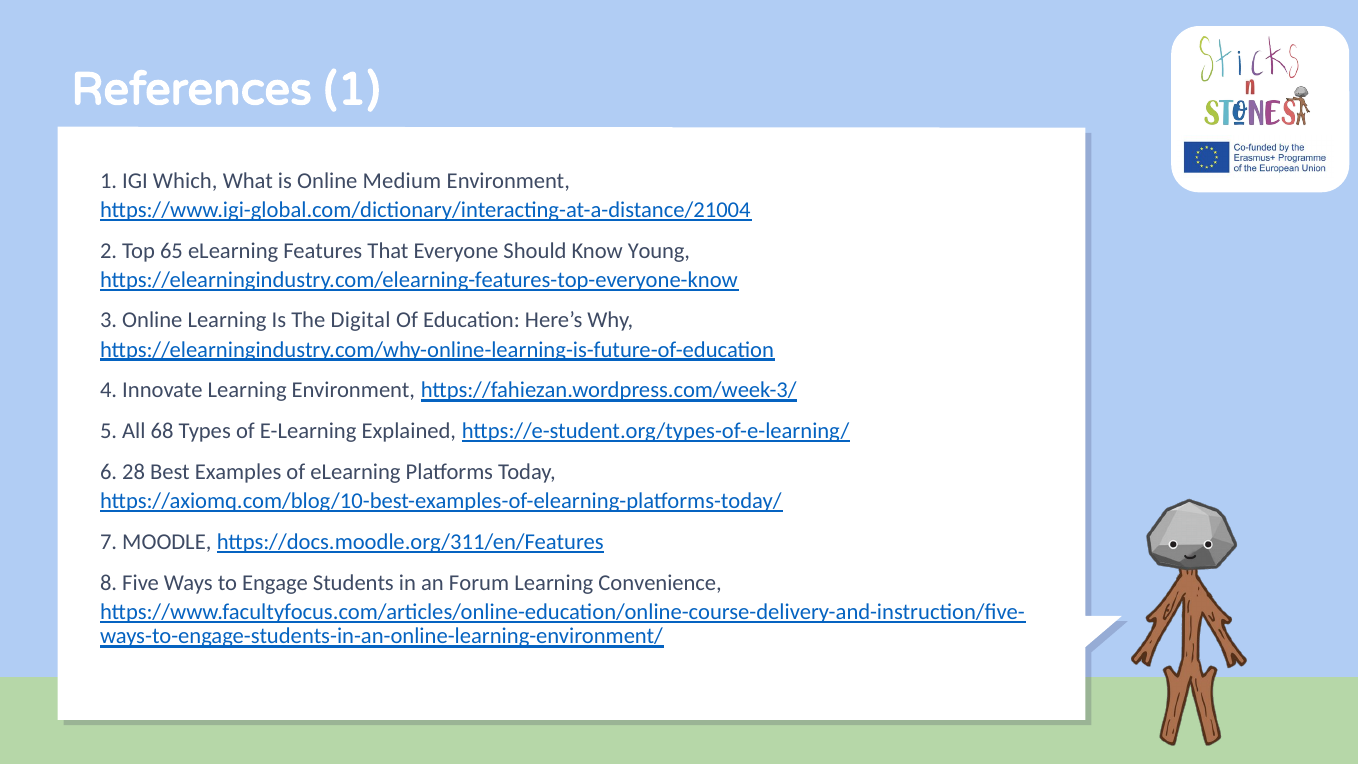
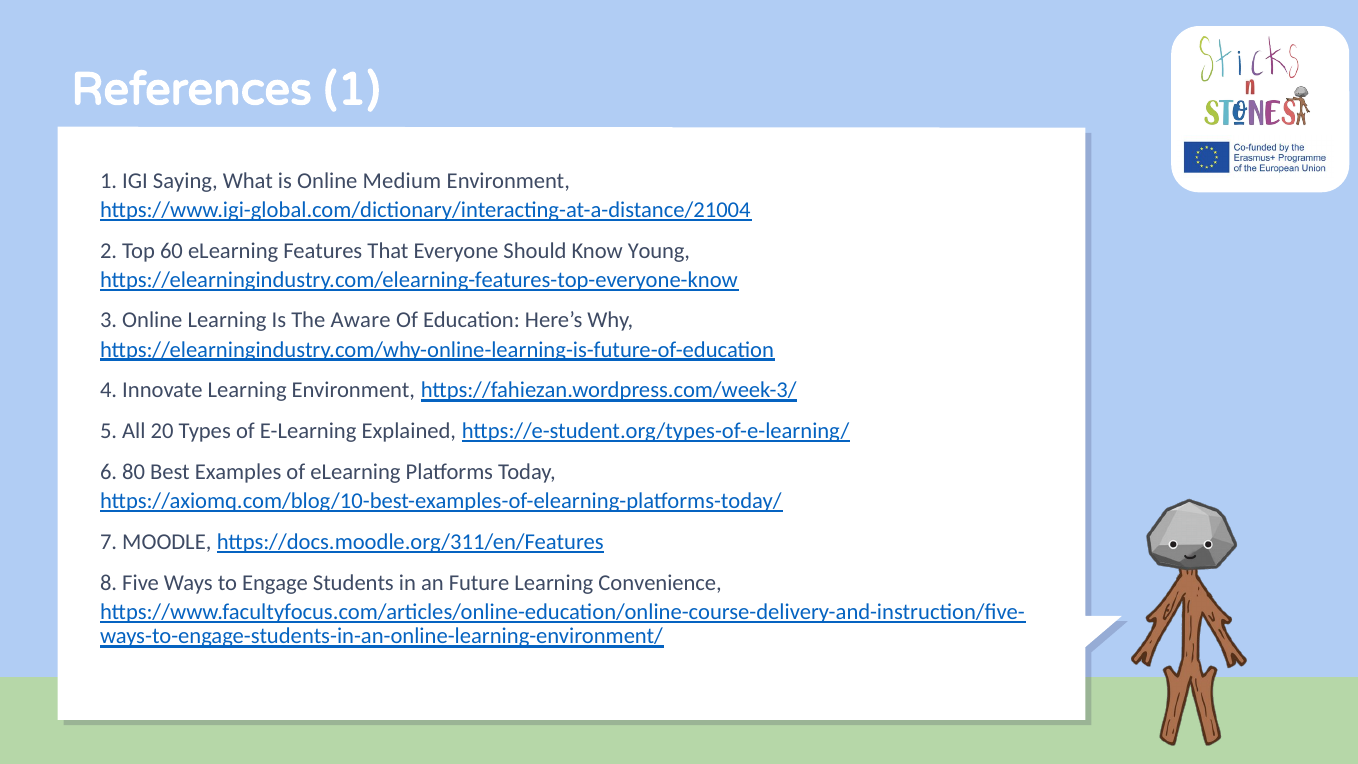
Which: Which -> Saying (185, 181)
65: 65 -> 60 (172, 251)
Digital: Digital -> Aware (361, 320)
68: 68 -> 20 (162, 431)
28: 28 -> 80 (134, 472)
Forum: Forum -> Future (479, 583)
